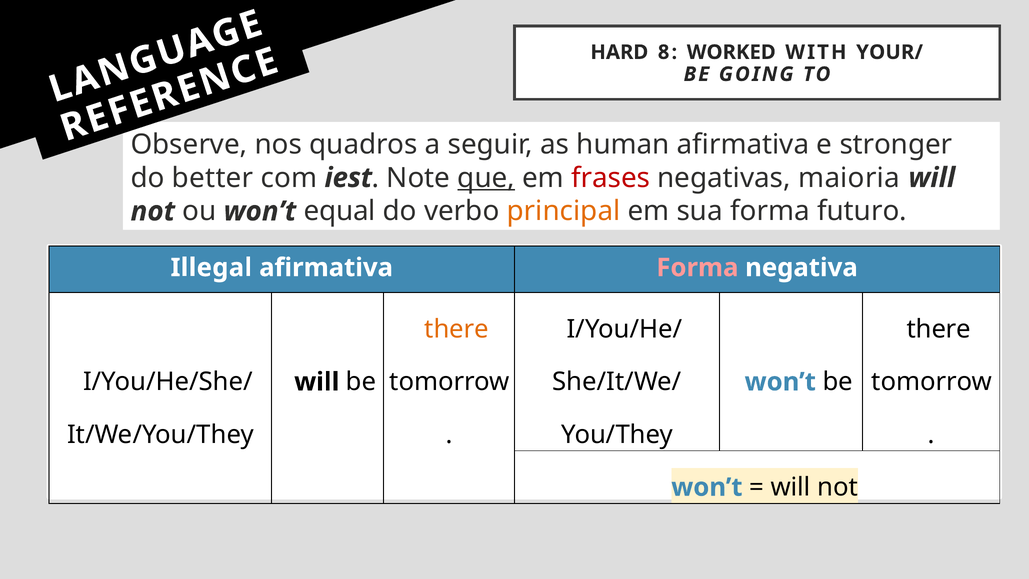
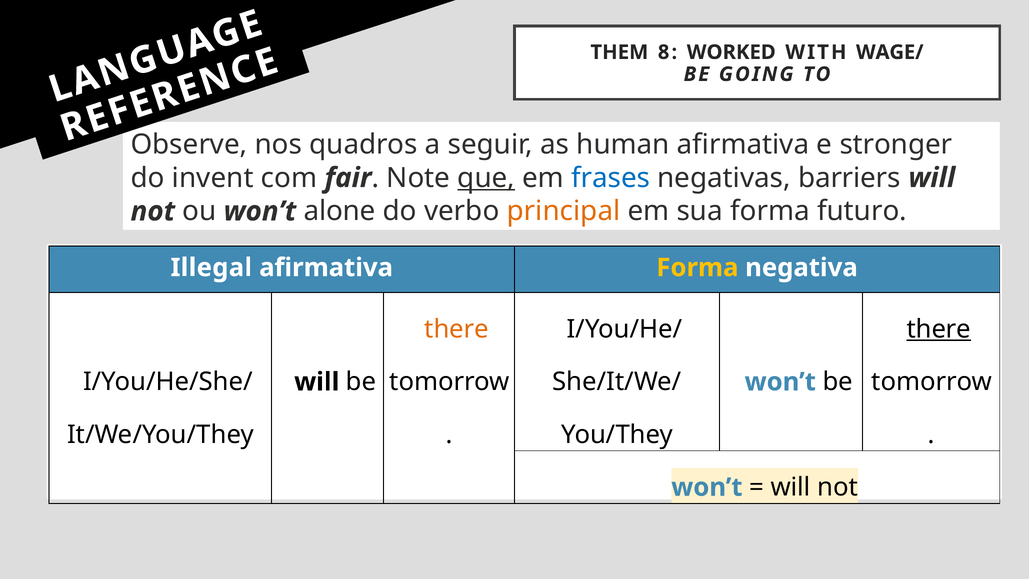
HARD: HARD -> THEM (619, 52)
YOUR/: YOUR/ -> WAGE/ (890, 52)
better: better -> invent (213, 178)
iest: iest -> fair (348, 178)
frases colour: red -> blue (611, 178)
maioria: maioria -> barriers (849, 178)
equal: equal -> alone (340, 211)
Forma colour: pink -> yellow (697, 268)
there underline: none -> present (939, 329)
